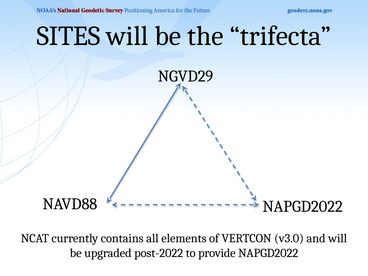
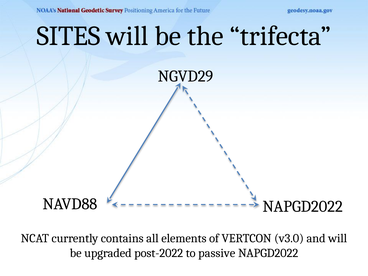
provide: provide -> passive (217, 253)
